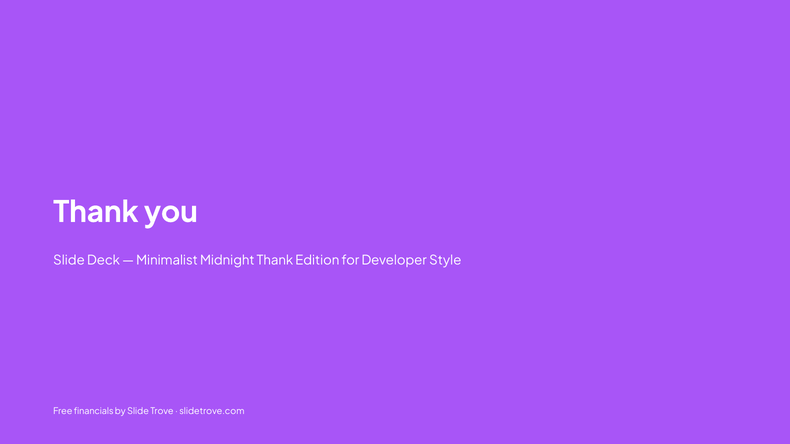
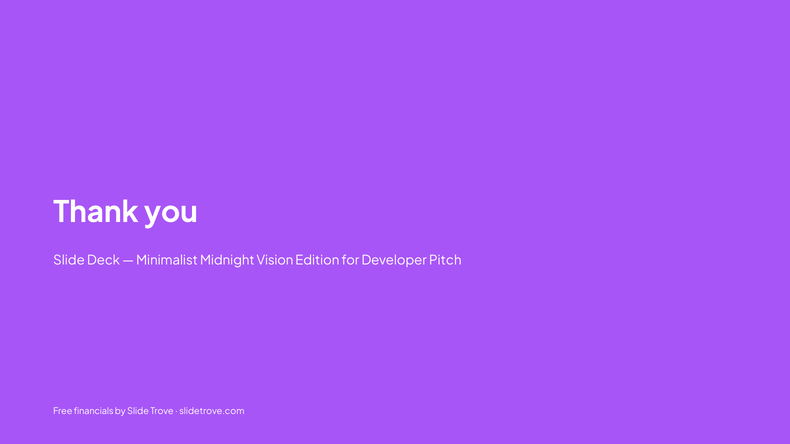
Midnight Thank: Thank -> Vision (275, 261)
Style: Style -> Pitch (445, 261)
